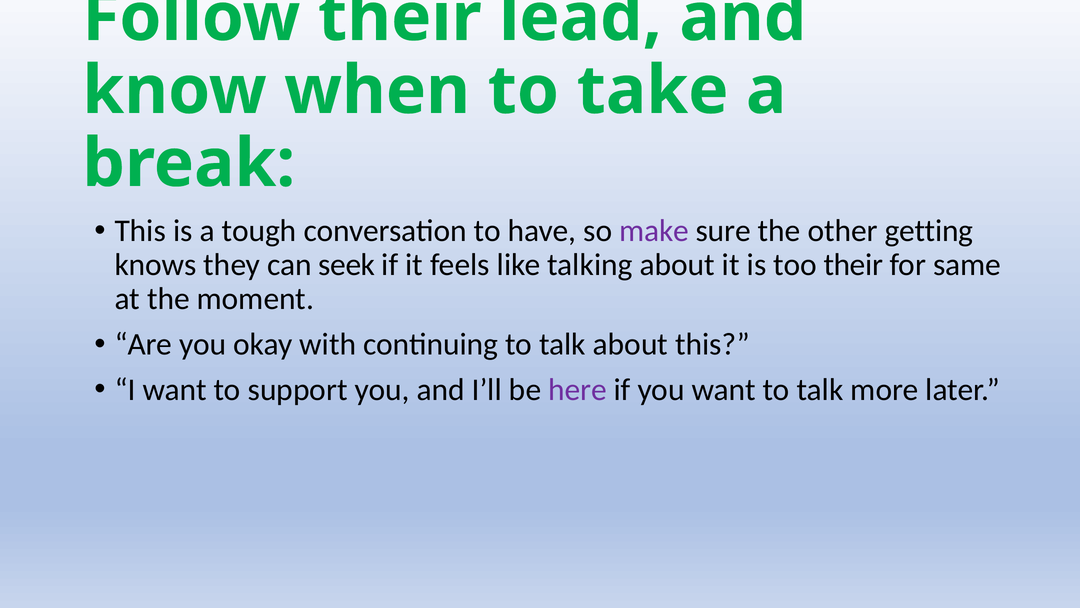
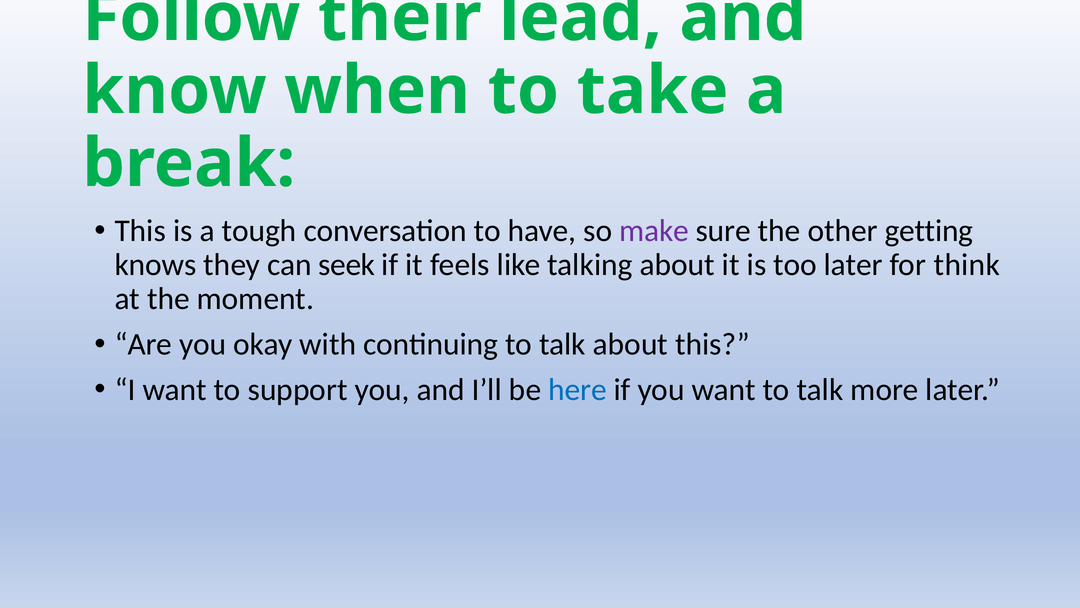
too their: their -> later (853, 265)
same: same -> think (967, 265)
here colour: purple -> blue (577, 389)
